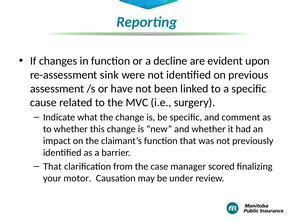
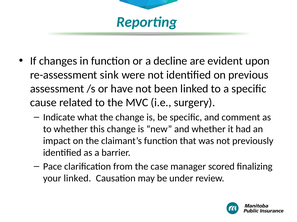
That: That -> Pace (52, 167)
your motor: motor -> linked (77, 179)
